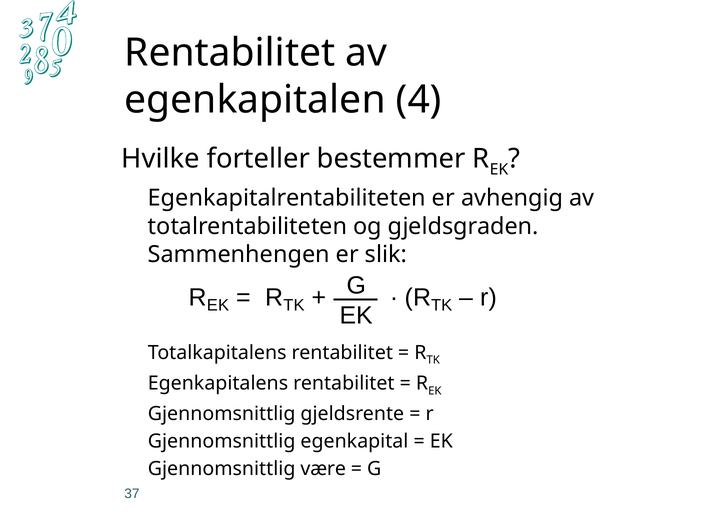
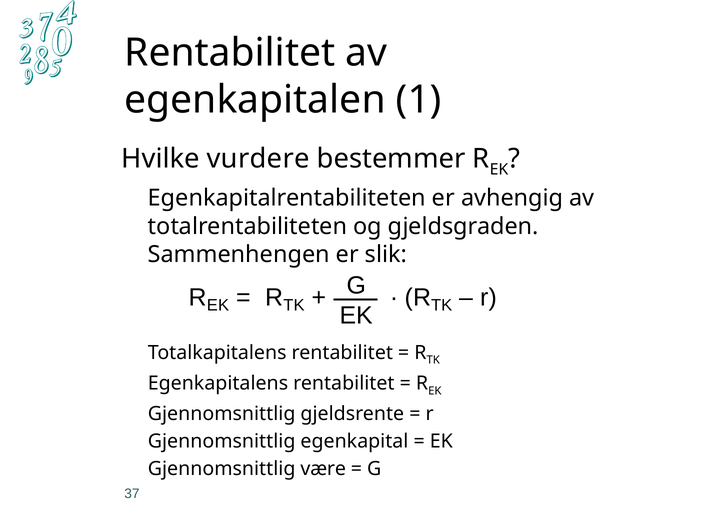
4: 4 -> 1 (419, 100)
forteller: forteller -> vurdere (258, 159)
